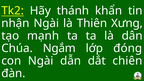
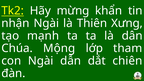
thánh: thánh -> mừng (73, 11)
Ngắm: Ngắm -> Mộng (59, 48)
đóng: đóng -> tham (128, 48)
